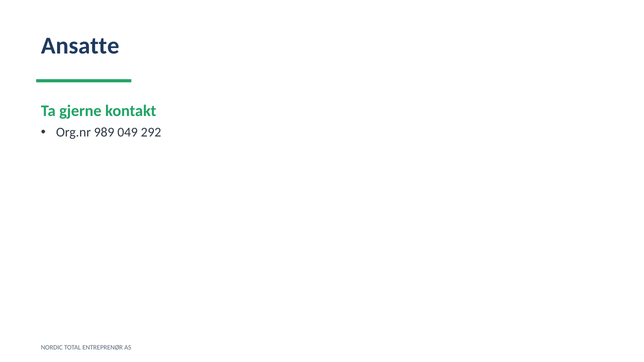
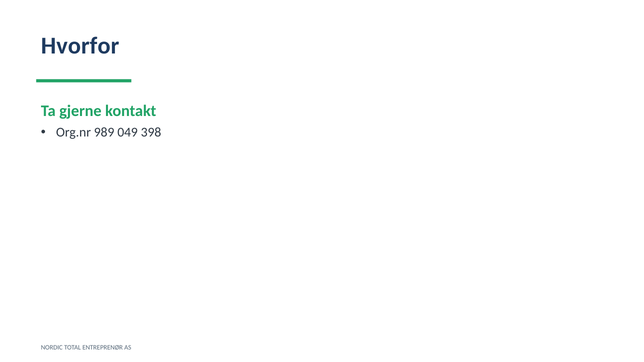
Ansatte: Ansatte -> Hvorfor (80, 46)
292: 292 -> 398 (151, 132)
